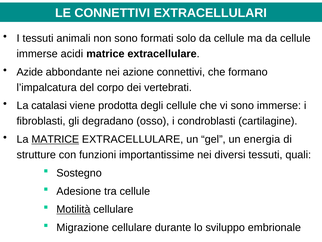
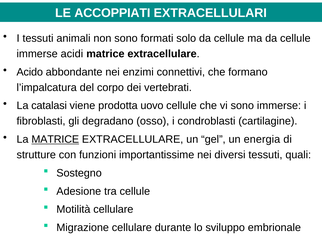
LE CONNETTIVI: CONNETTIVI -> ACCOPPIATI (112, 13)
Azide: Azide -> Acido (30, 72)
azione: azione -> enzimi (138, 72)
degli: degli -> uovo (152, 105)
Motilità underline: present -> none (73, 209)
